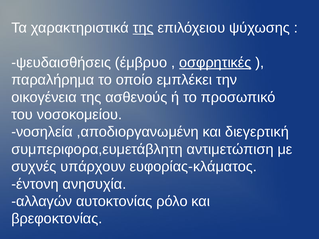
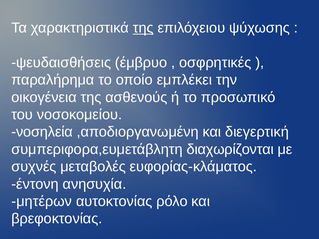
οσφρητικές underline: present -> none (215, 63)
αντιμετώπιση: αντιμετώπιση -> διαχωρίζονται (230, 149)
υπάρχουν: υπάρχουν -> μεταβολές (93, 167)
αλλαγών: αλλαγών -> μητέρων (42, 202)
